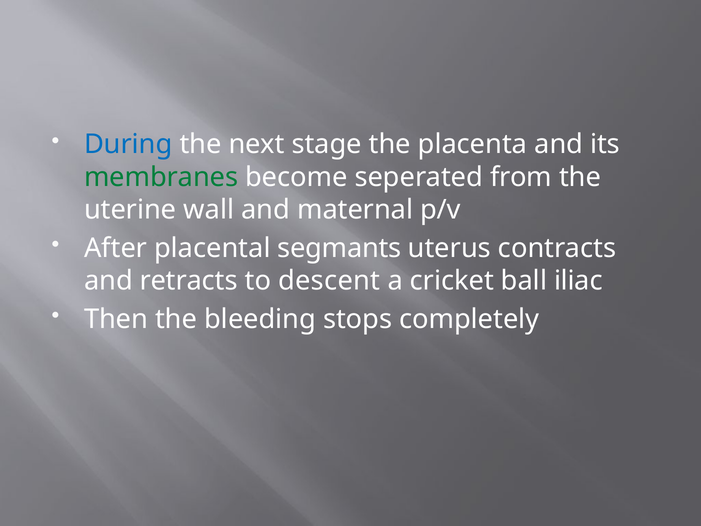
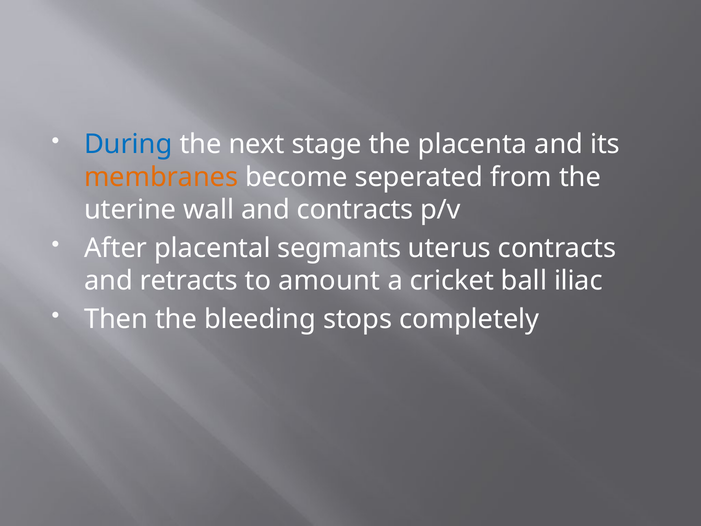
membranes colour: green -> orange (161, 177)
and maternal: maternal -> contracts (355, 210)
descent: descent -> amount (329, 281)
